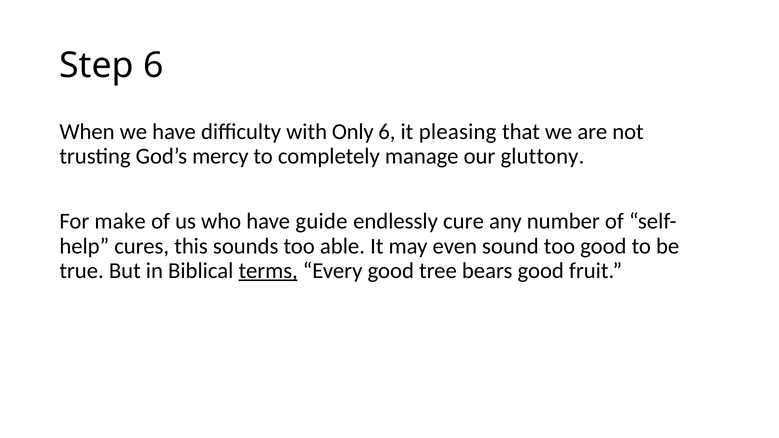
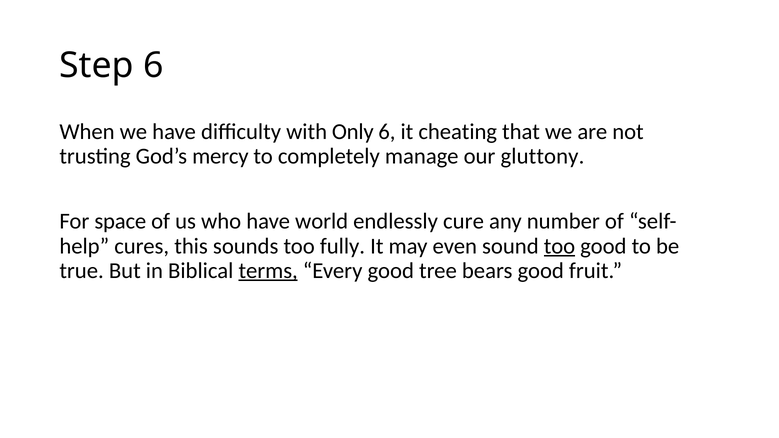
pleasing: pleasing -> cheating (458, 132)
make: make -> space (120, 222)
guide: guide -> world (322, 222)
able: able -> fully (342, 246)
too underline: none -> present (559, 246)
